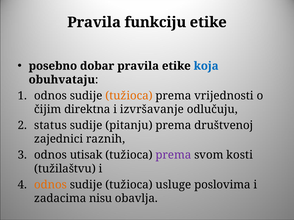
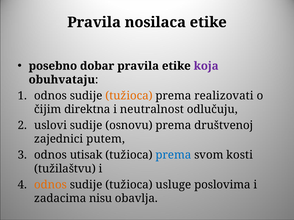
funkciju: funkciju -> nosilaca (155, 22)
koja colour: blue -> purple (206, 66)
vrijednosti: vrijednosti -> realizovati (224, 96)
izvršavanje: izvršavanje -> neutralnost (152, 110)
status: status -> uslovi (51, 126)
pitanju: pitanju -> osnovu (129, 126)
raznih: raznih -> putem (106, 139)
prema colour: purple -> blue (173, 155)
